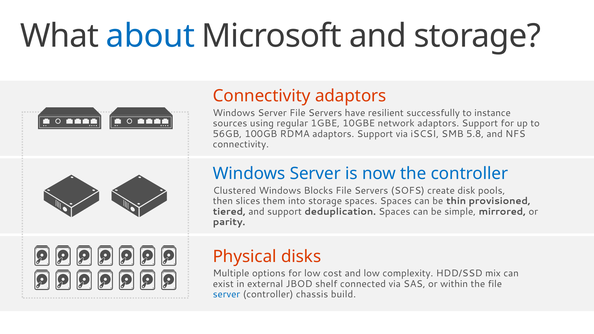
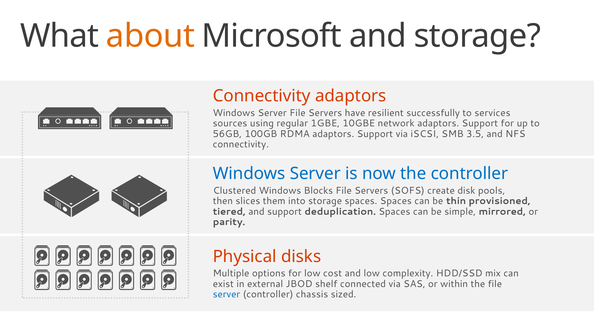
about colour: blue -> orange (150, 36)
instance: instance -> services (492, 113)
5.8: 5.8 -> 3.5 (475, 134)
build: build -> sized (344, 294)
